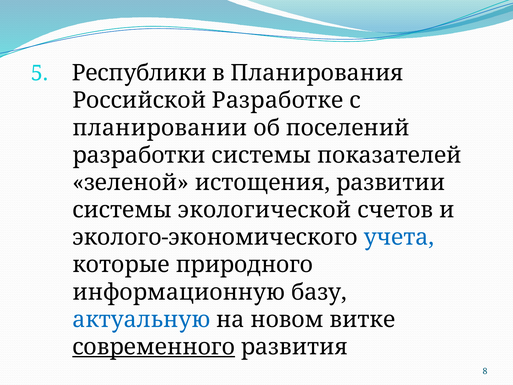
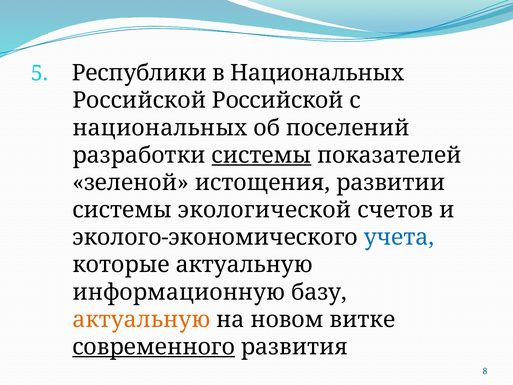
в Планирования: Планирования -> Национальных (317, 73)
Российской Разработке: Разработке -> Российской (278, 100)
планировании: планировании -> национальных (160, 128)
системы underline: none -> present (261, 155)
которые природного: природного -> актуальную (244, 265)
актуальную colour: blue -> orange (141, 319)
